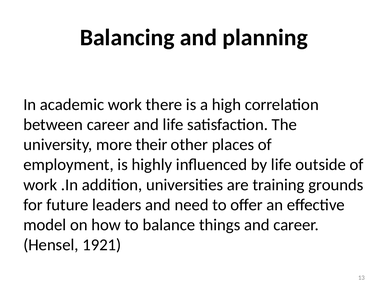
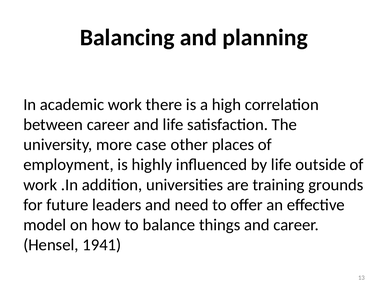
their: their -> case (151, 145)
1921: 1921 -> 1941 (102, 245)
